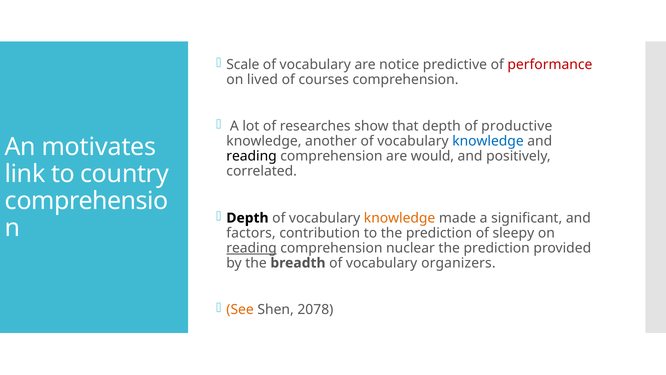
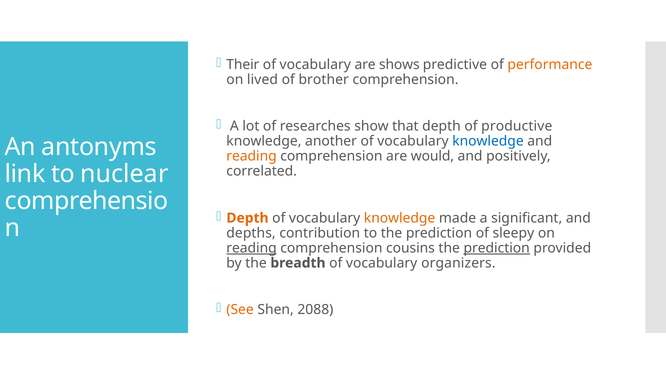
Scale: Scale -> Their (243, 65)
notice: notice -> shows (399, 65)
performance colour: red -> orange (550, 65)
courses: courses -> brother (324, 80)
motivates: motivates -> antonyms (99, 147)
reading colour: black -> orange (252, 156)
country: country -> nuclear (124, 174)
Depth colour: black -> orange (247, 218)
factors: factors -> depths (251, 233)
nuclear: nuclear -> cousins (410, 248)
prediction underline: none -> present (497, 248)
2078: 2078 -> 2088 (315, 309)
